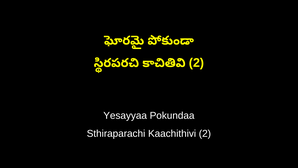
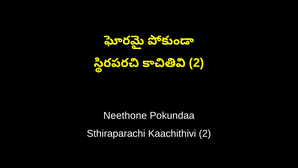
Yesayyaa: Yesayyaa -> Neethone (125, 115)
